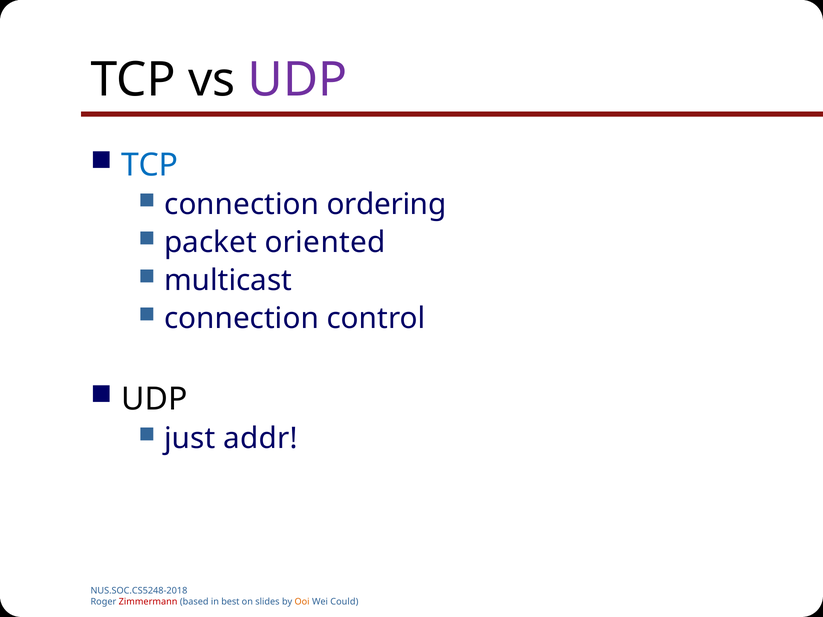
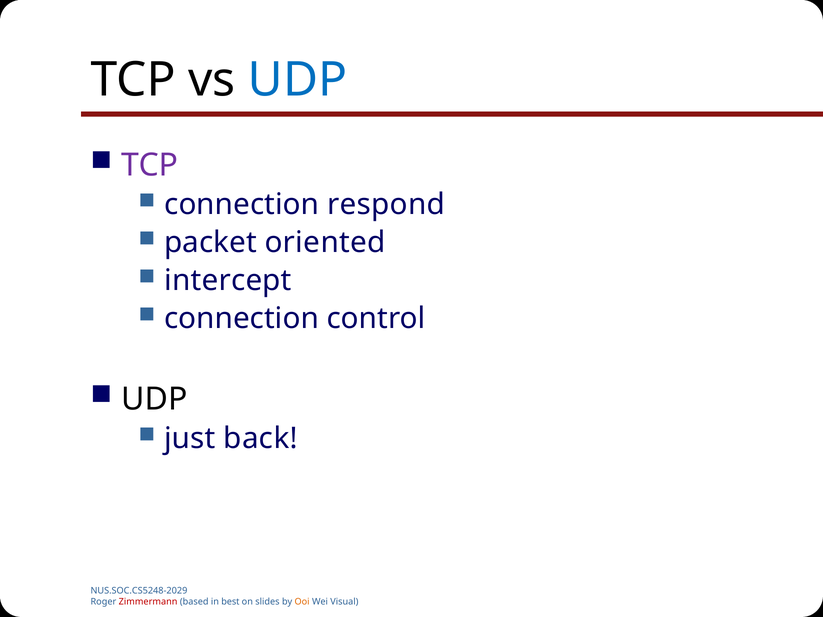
UDP colour: purple -> blue (298, 80)
TCP colour: blue -> purple (150, 165)
ordering: ordering -> respond (386, 204)
multicast: multicast -> intercept (228, 281)
addr: addr -> back (261, 439)
NUS.SOC.CS5248-2018: NUS.SOC.CS5248-2018 -> NUS.SOC.CS5248-2029 (139, 591)
Could: Could -> Visual (344, 602)
